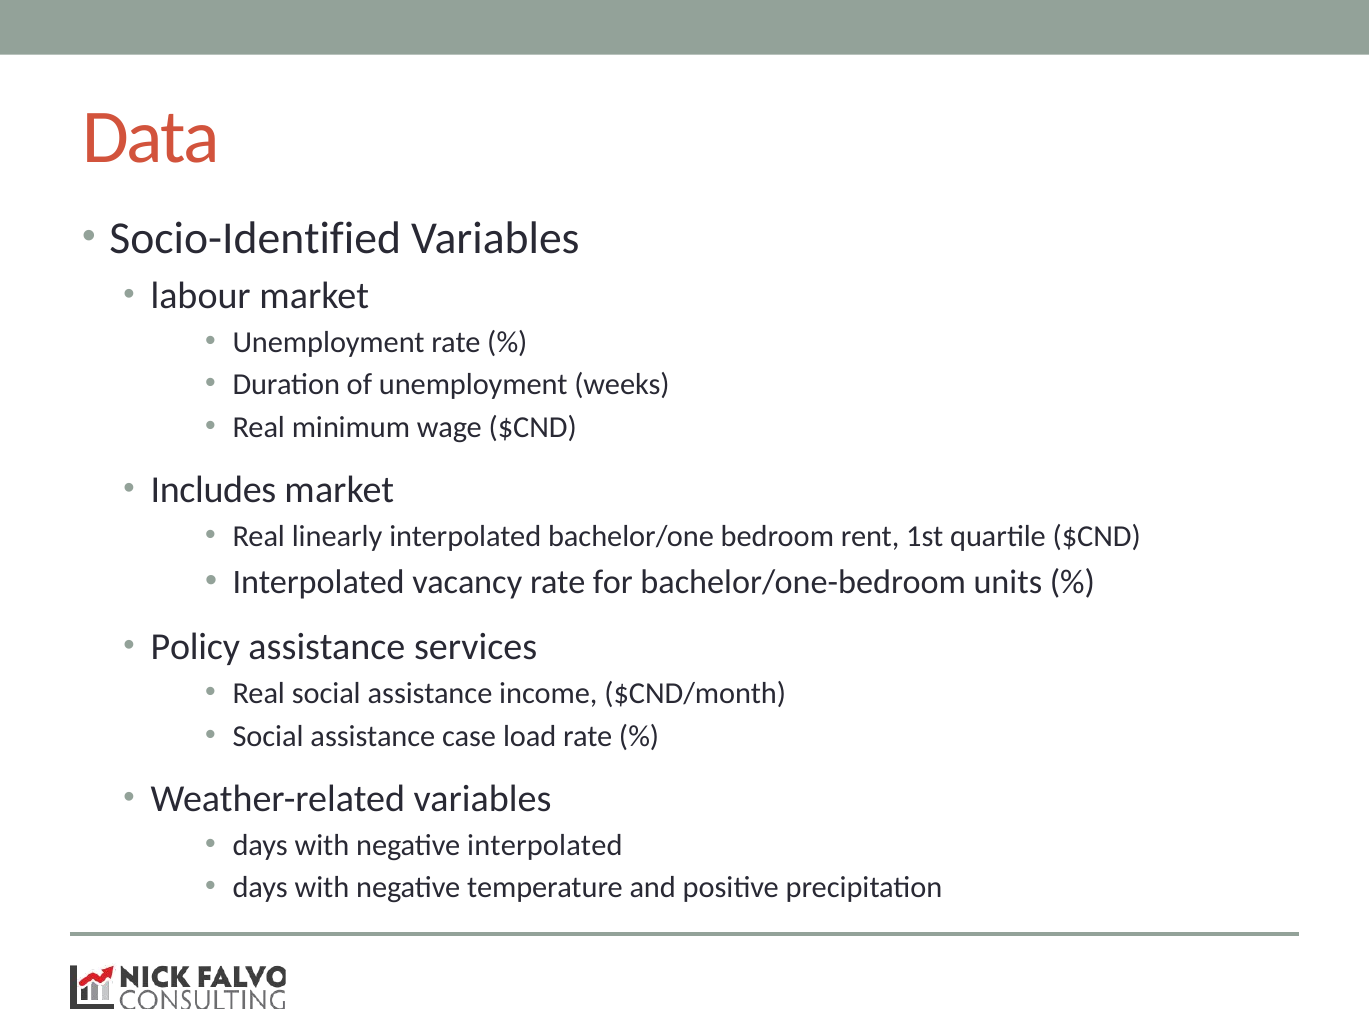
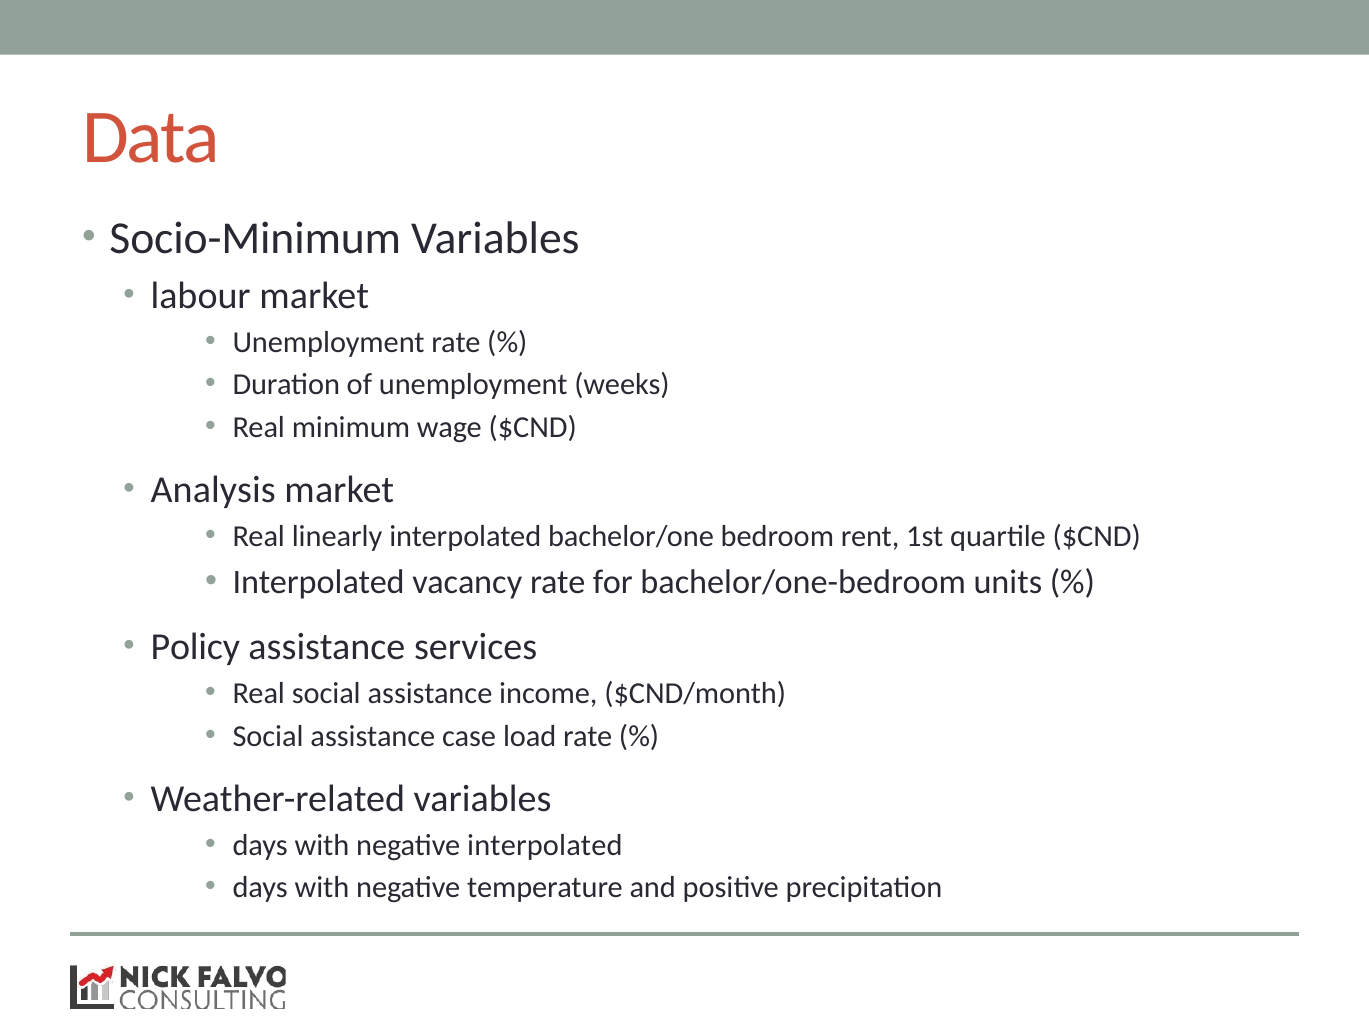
Socio-Identified: Socio-Identified -> Socio-Minimum (255, 238)
Includes: Includes -> Analysis (213, 490)
